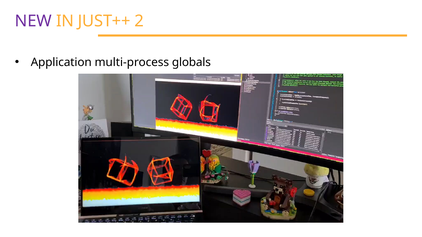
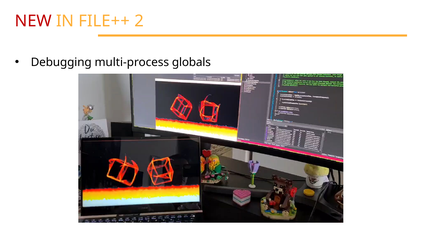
NEW colour: purple -> red (33, 21)
JUST++: JUST++ -> FILE++ (104, 21)
Application: Application -> Debugging (61, 62)
